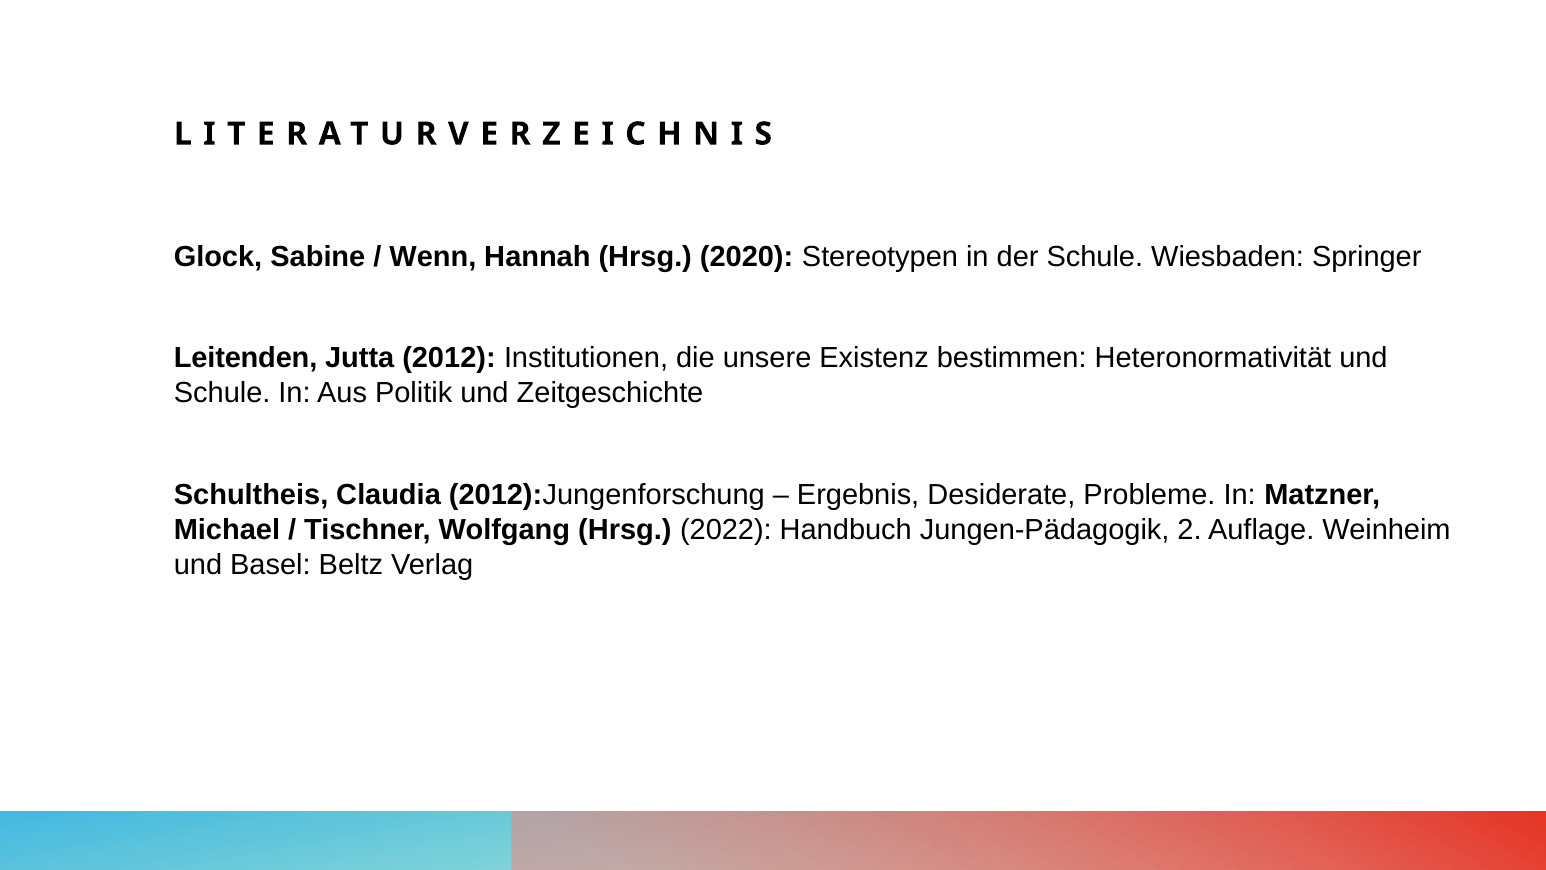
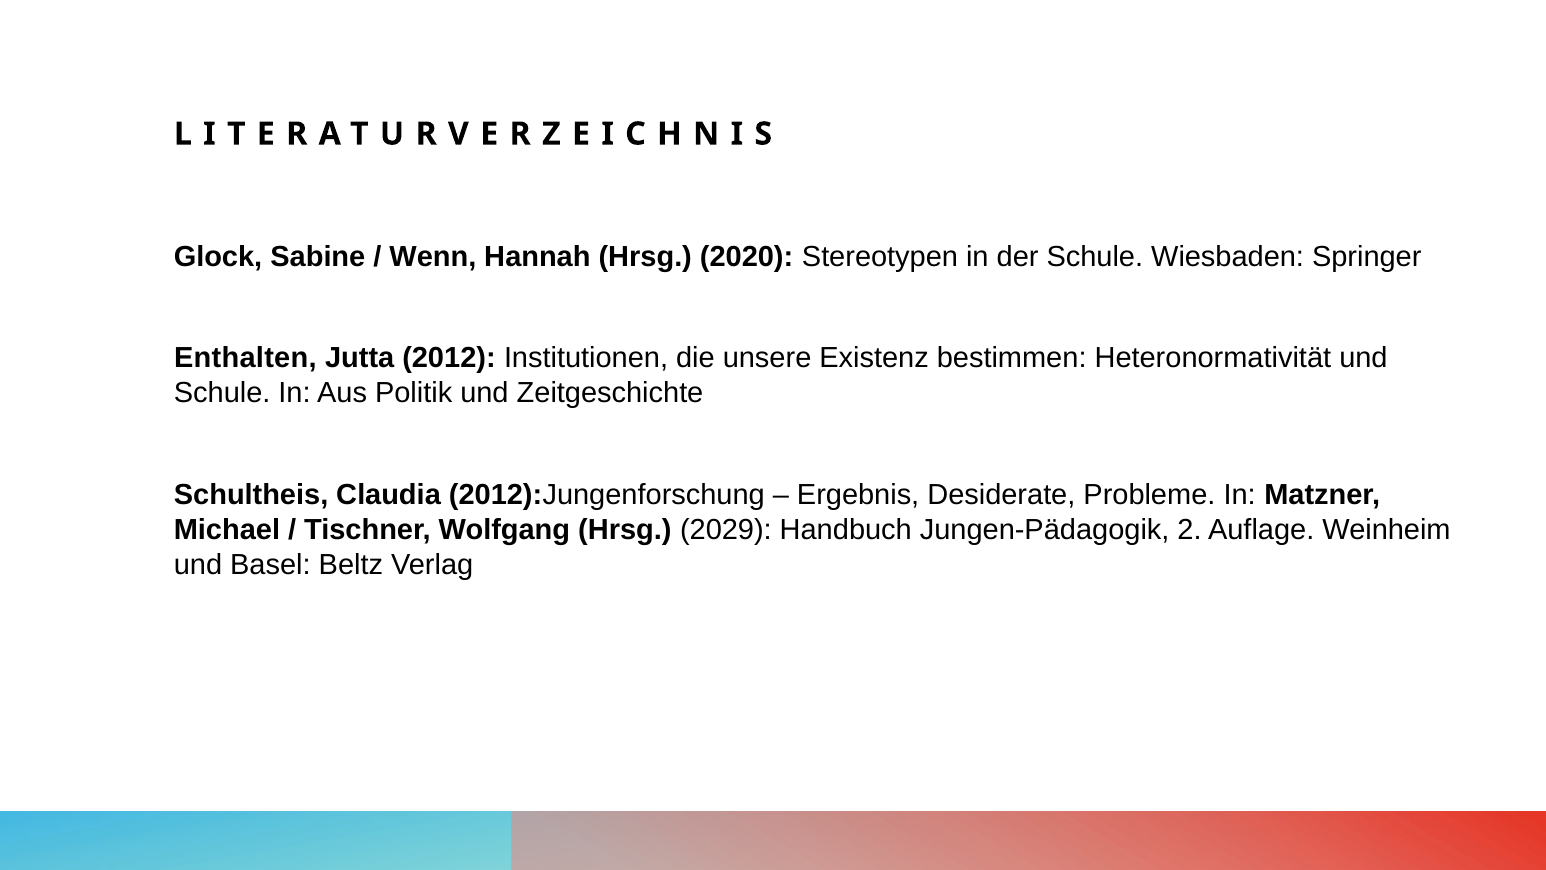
Leitenden: Leitenden -> Enthalten (245, 358)
2022: 2022 -> 2029 (726, 530)
